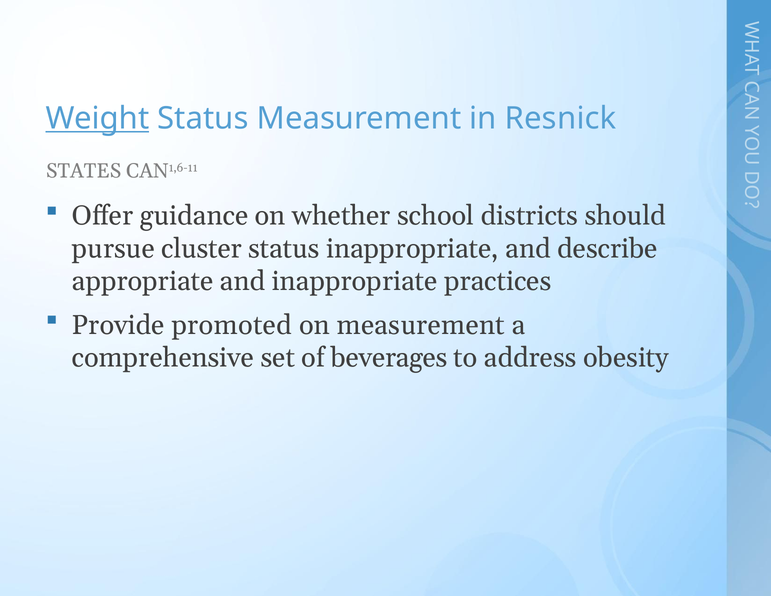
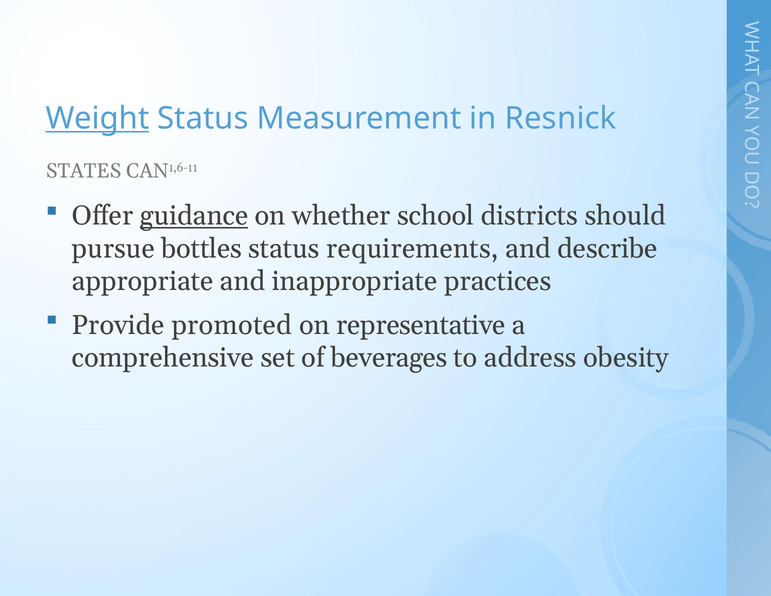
guidance underline: none -> present (194, 216)
cluster: cluster -> bottles (202, 248)
status inappropriate: inappropriate -> requirements (412, 248)
on measurement: measurement -> representative (421, 325)
